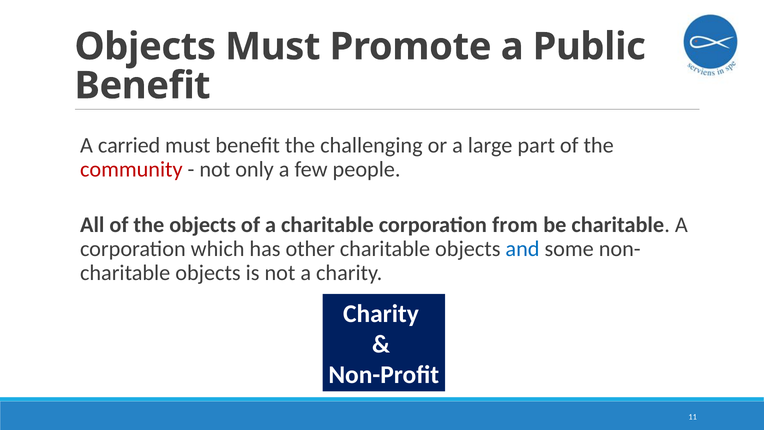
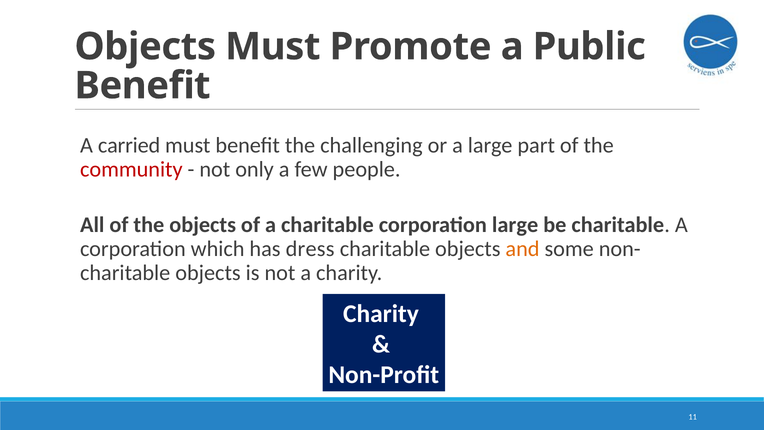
corporation from: from -> large (515, 225)
other: other -> dress (310, 249)
and colour: blue -> orange (523, 249)
